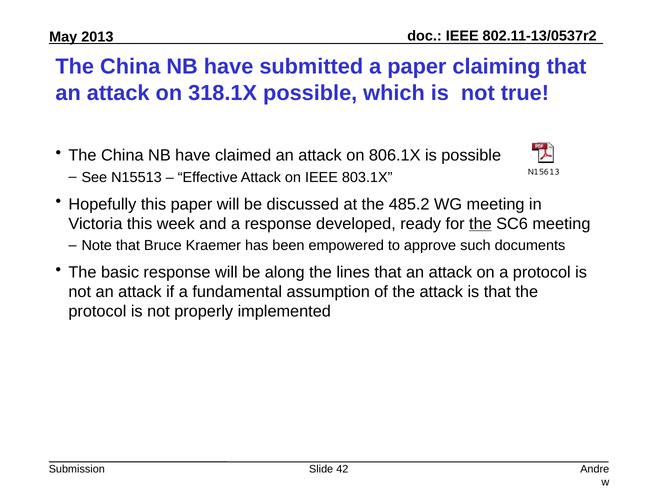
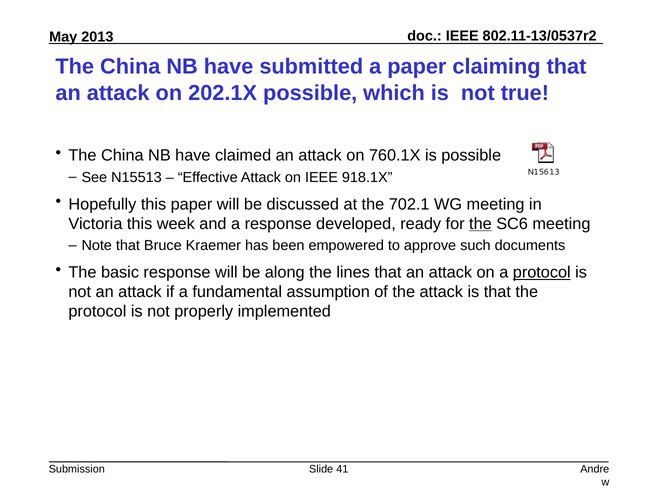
318.1X: 318.1X -> 202.1X (223, 93)
806.1X: 806.1X -> 760.1X (395, 155)
803.1X: 803.1X -> 918.1X (367, 177)
485.2: 485.2 -> 702.1 (409, 204)
protocol underline: none -> present (542, 272)
42: 42 -> 41 (342, 469)
